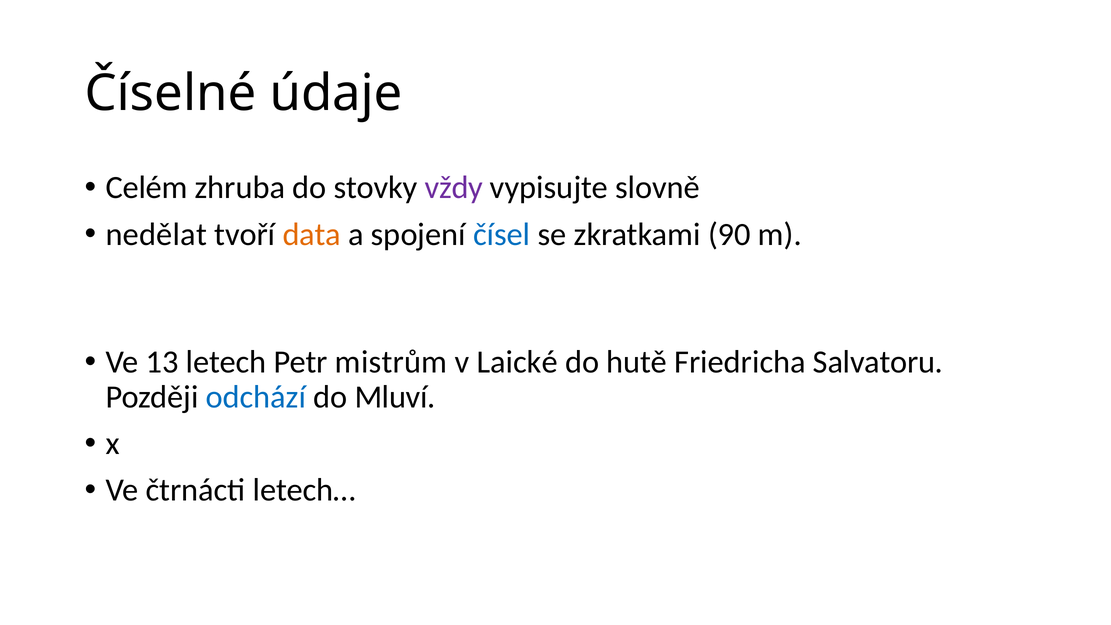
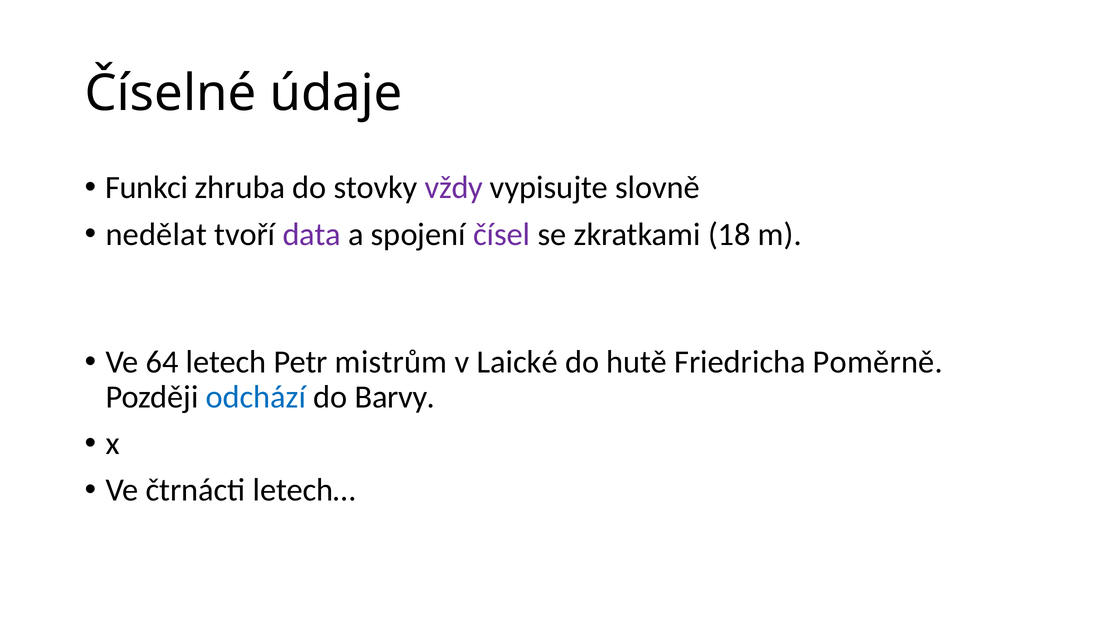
Celém: Celém -> Funkci (147, 188)
data colour: orange -> purple (312, 234)
čísel colour: blue -> purple (502, 234)
90: 90 -> 18 (729, 234)
13: 13 -> 64 (162, 362)
Salvatoru: Salvatoru -> Poměrně (878, 362)
Mluví: Mluví -> Barvy (395, 397)
